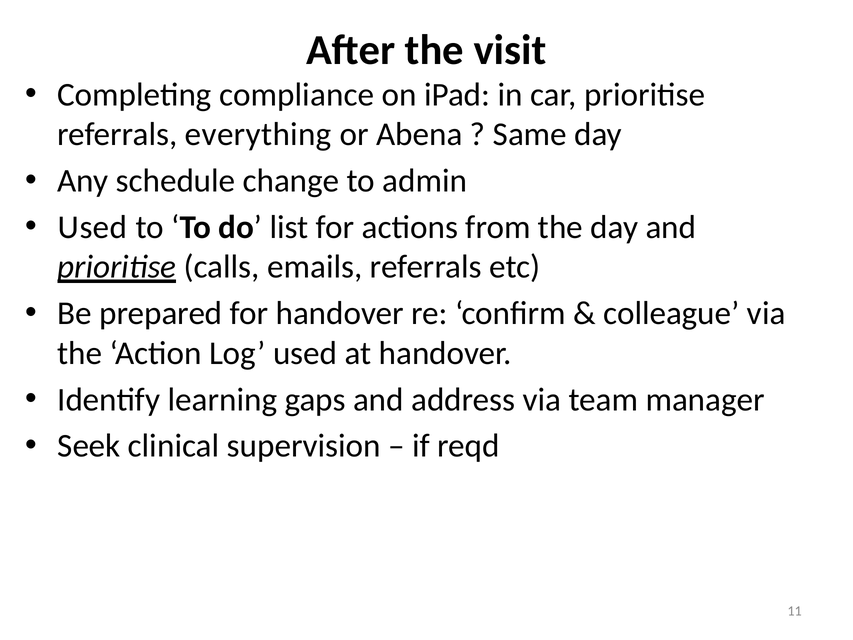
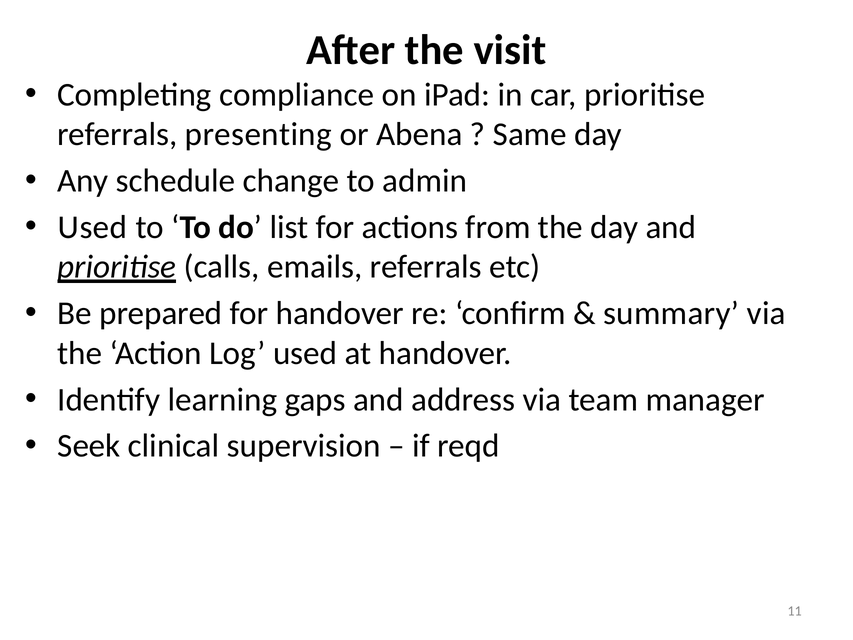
everything: everything -> presenting (258, 134)
colleague: colleague -> summary (671, 313)
